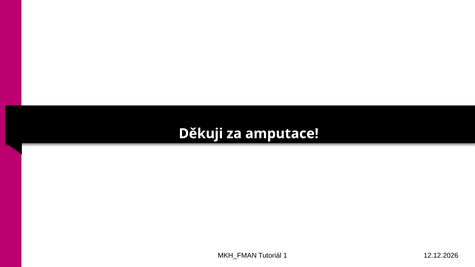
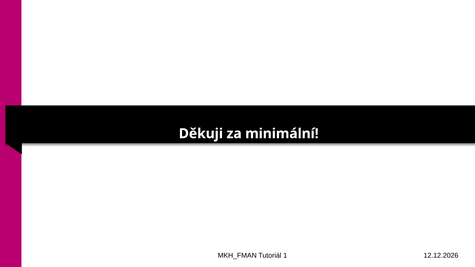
amputace: amputace -> minimální (282, 134)
